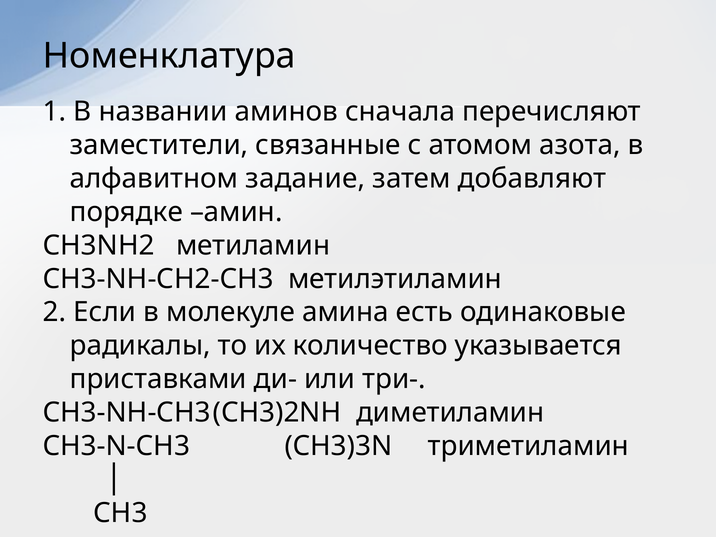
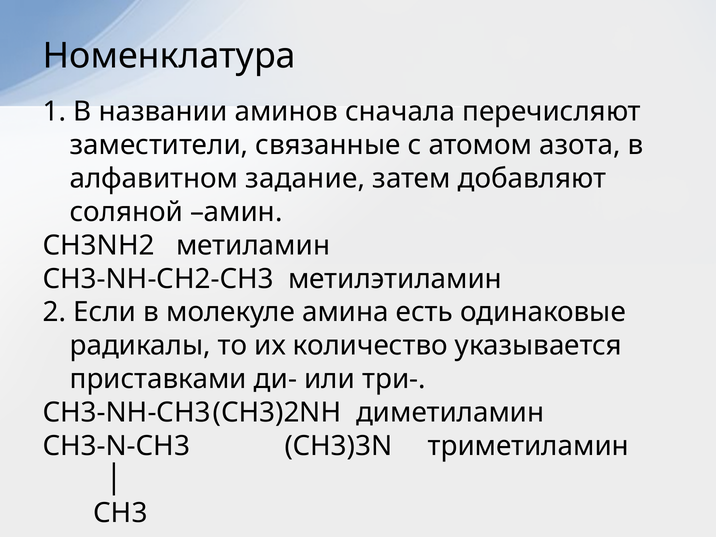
порядке: порядке -> соляной (126, 212)
